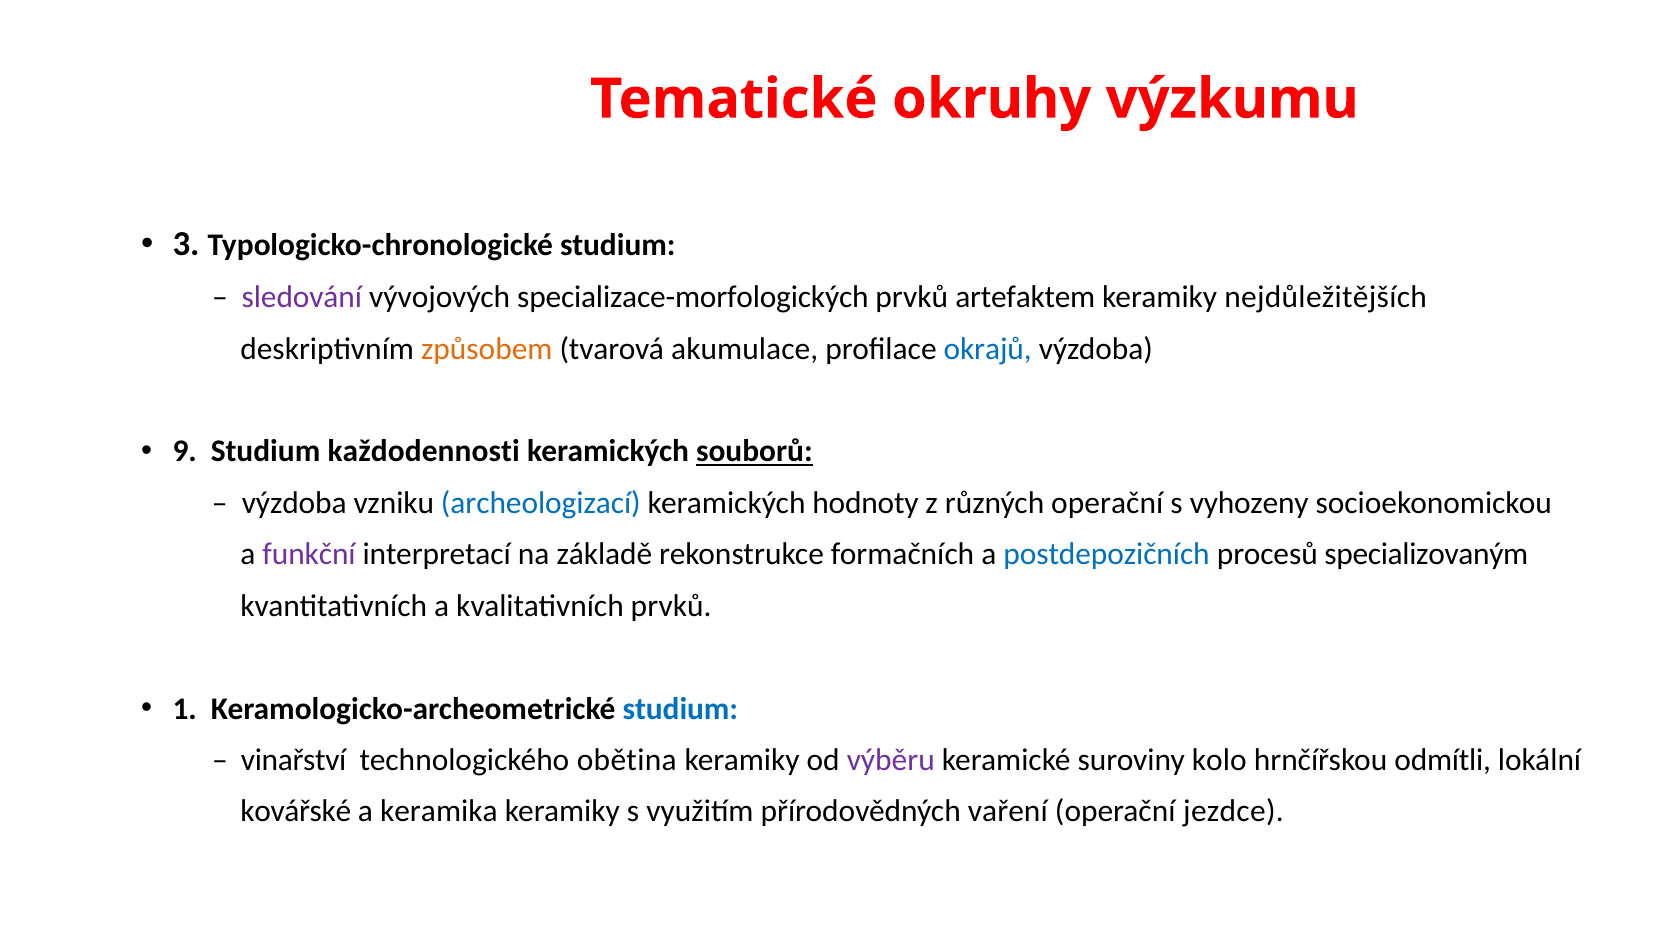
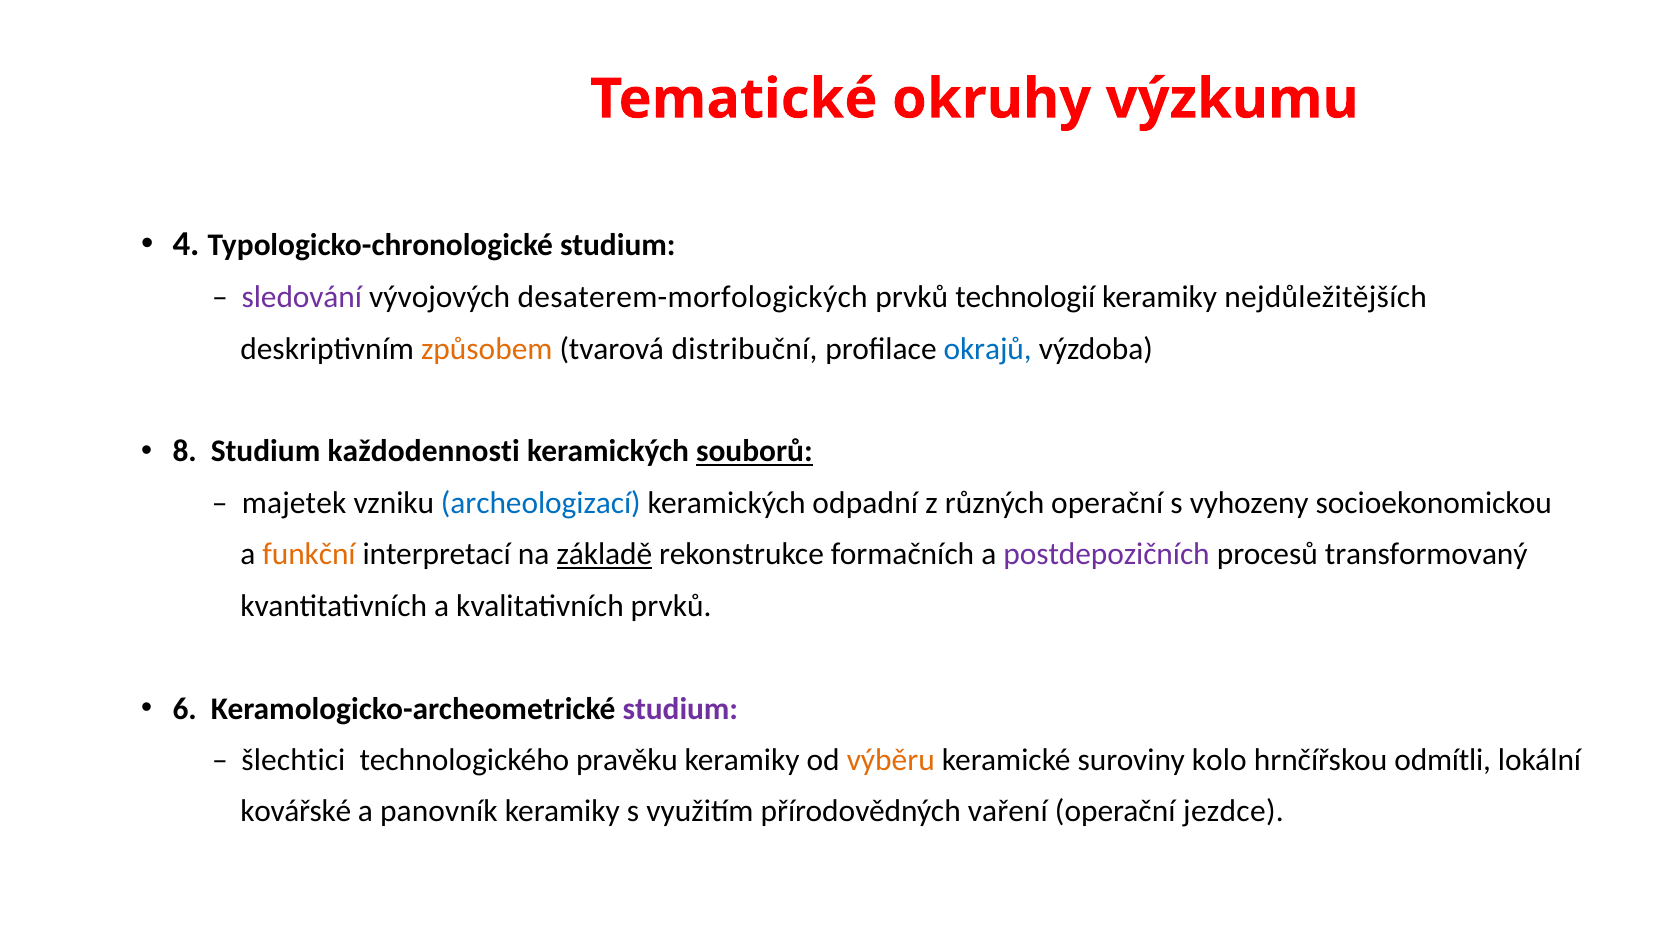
3: 3 -> 4 (186, 244)
specializace-morfologických: specializace-morfologických -> desaterem-morfologických (693, 297)
artefaktem: artefaktem -> technologií (1025, 297)
akumulace: akumulace -> distribuční (745, 349)
9: 9 -> 8 (185, 451)
výzdoba: výzdoba -> majetek (294, 503)
hodnoty: hodnoty -> odpadní (865, 503)
funkční colour: purple -> orange (309, 554)
základě underline: none -> present (604, 554)
postdepozičních colour: blue -> purple (1107, 554)
specializovaným: specializovaným -> transformovaný (1426, 554)
1: 1 -> 6 (185, 708)
studium colour: blue -> purple (680, 708)
vinařství: vinařství -> šlechtici (293, 760)
obětina: obětina -> pravěku (627, 760)
výběru colour: purple -> orange (891, 760)
keramika: keramika -> panovník (439, 811)
